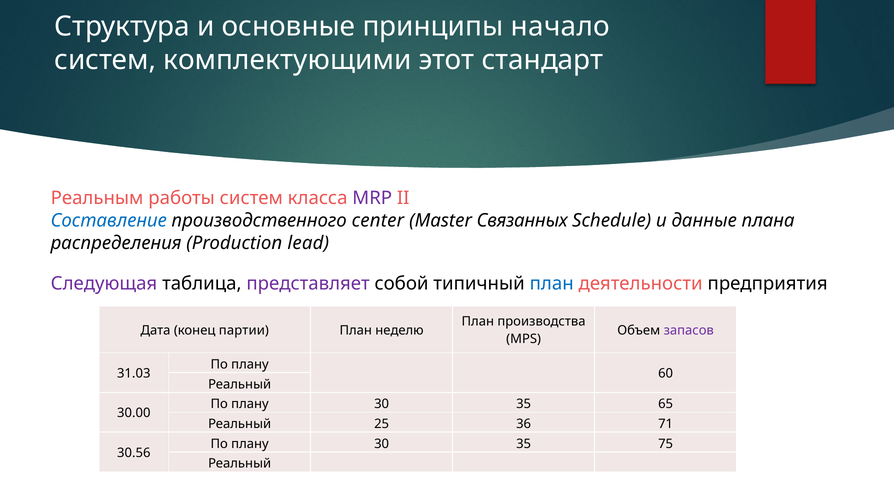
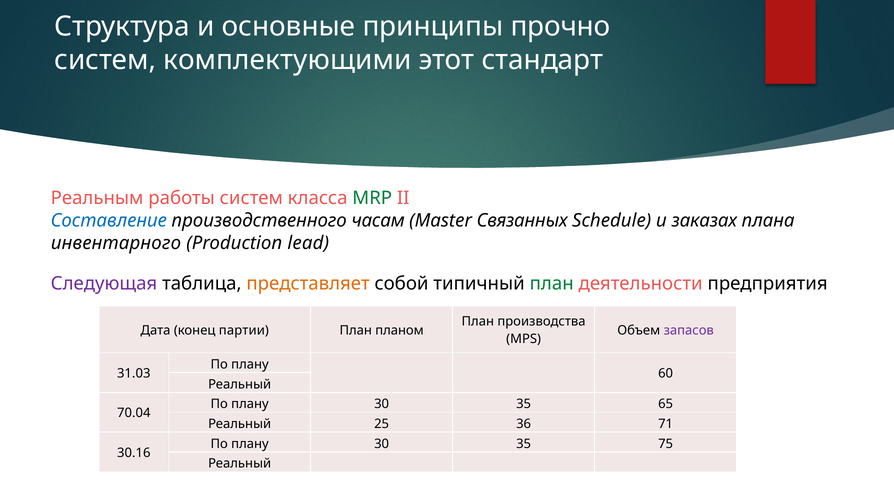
начало: начало -> прочно (561, 27)
MRP colour: purple -> green (372, 198)
center: center -> часам (378, 221)
данные: данные -> заказах (704, 221)
распределения: распределения -> инвентарного (116, 243)
представляет colour: purple -> orange (308, 283)
план colour: blue -> green (552, 283)
неделю: неделю -> планом (400, 330)
30.00: 30.00 -> 70.04 (134, 413)
30.56: 30.56 -> 30.16 (134, 453)
